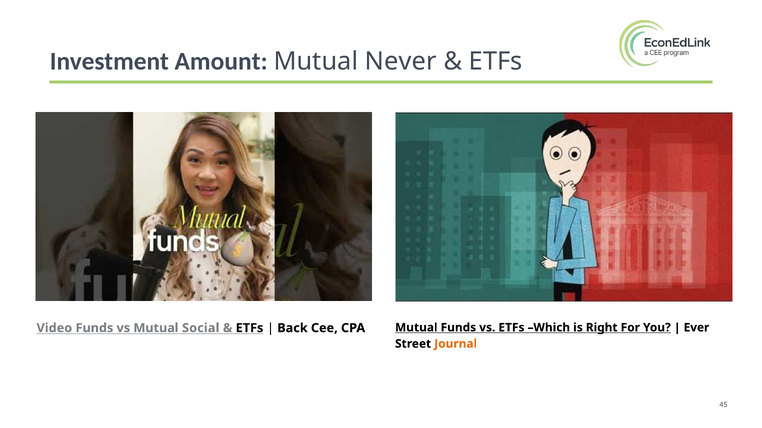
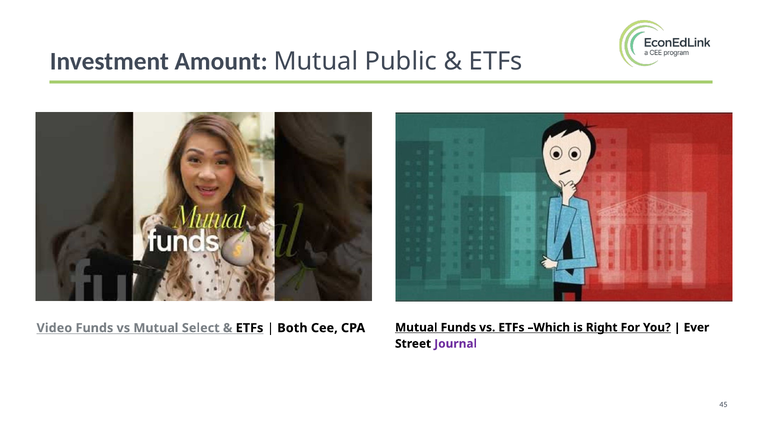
Never: Never -> Public (401, 62)
Social: Social -> Select (201, 328)
Back: Back -> Both (292, 328)
Journal colour: orange -> purple (456, 344)
